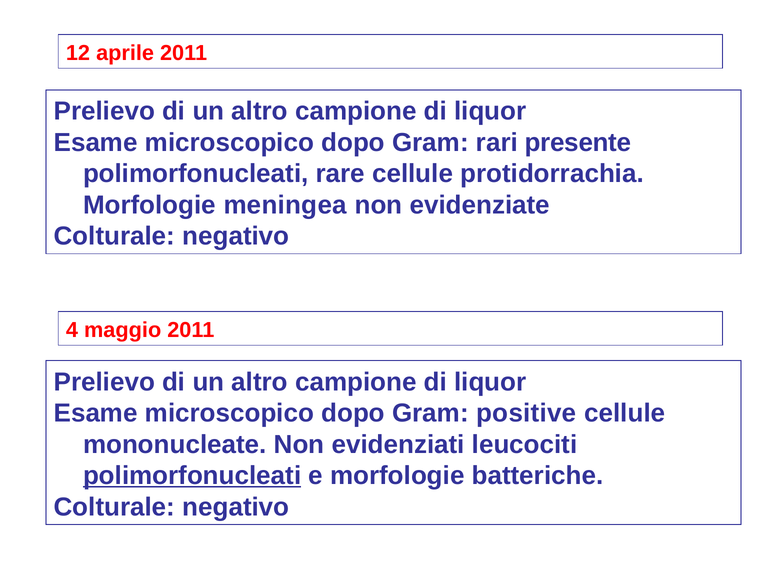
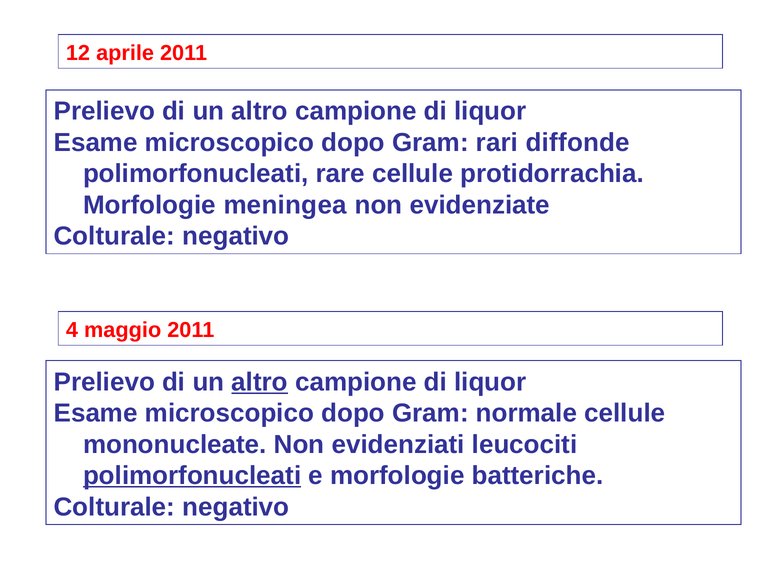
presente: presente -> diffonde (578, 142)
altro underline: none -> present (260, 382)
positive: positive -> normale (527, 413)
